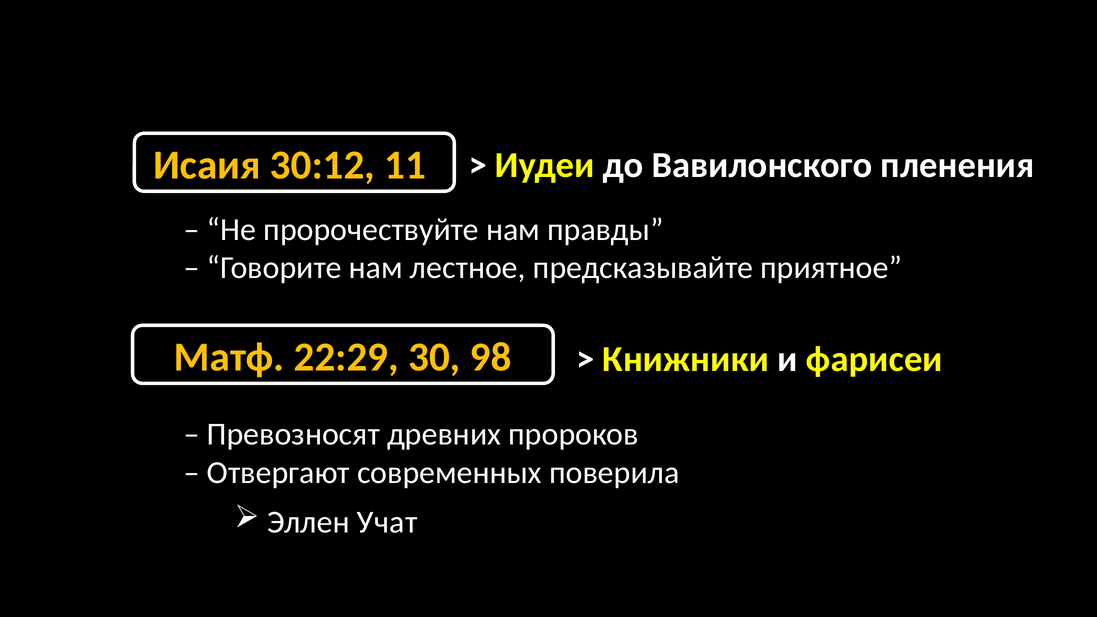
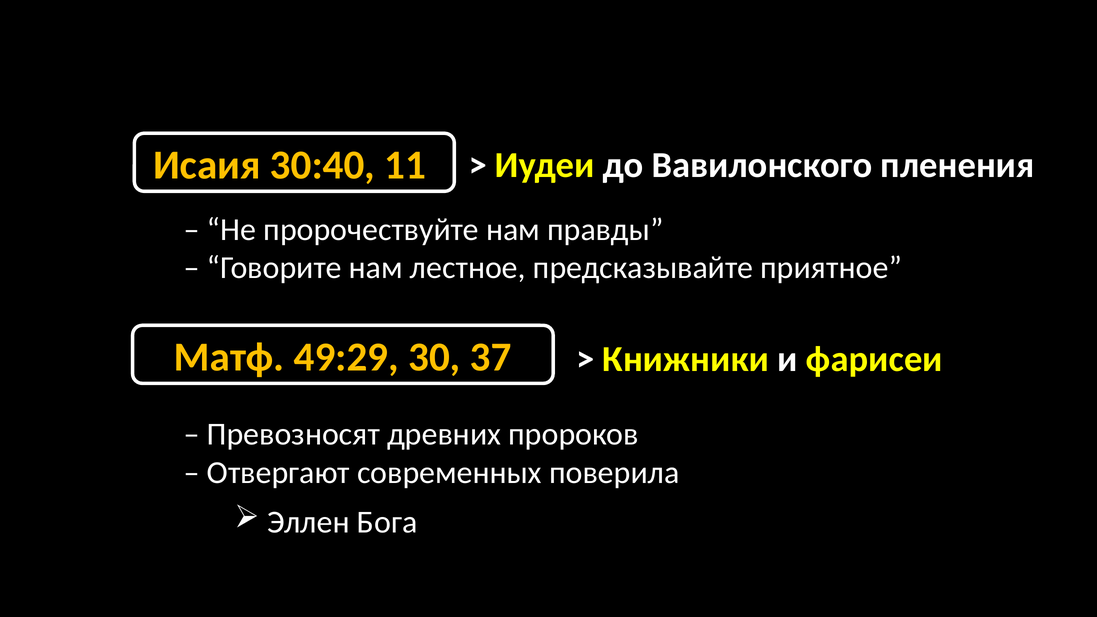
30:12: 30:12 -> 30:40 (322, 165)
22:29: 22:29 -> 49:29 (346, 357)
98: 98 -> 37 (491, 357)
Учат: Учат -> Бога (387, 522)
